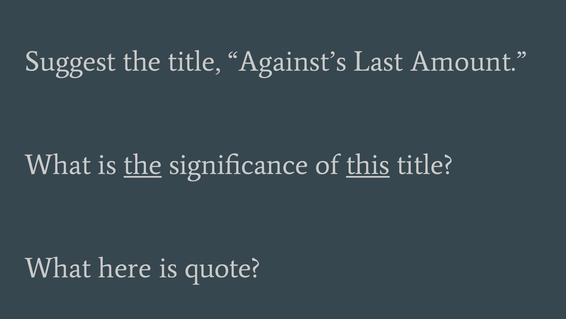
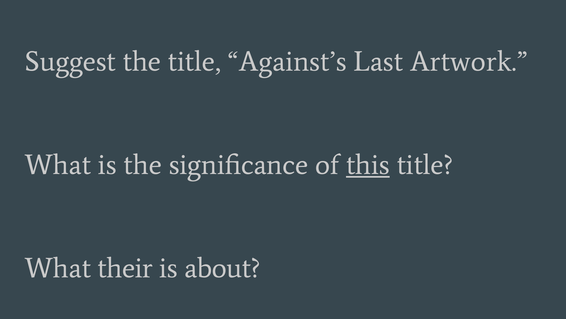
Amount: Amount -> Artwork (469, 61)
the underline: present -> none (143, 164)
here: here -> their (125, 268)
quote: quote -> about (223, 268)
